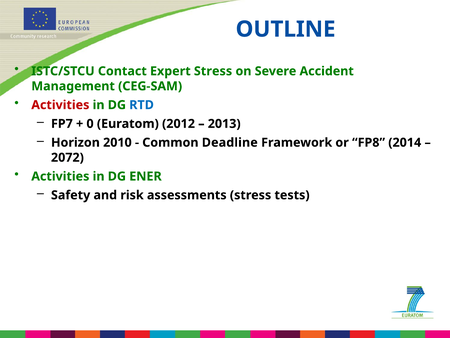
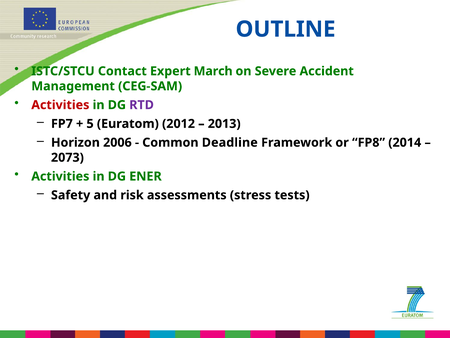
Expert Stress: Stress -> March (213, 71)
RTD colour: blue -> purple (142, 105)
0: 0 -> 5 (90, 124)
2010: 2010 -> 2006 (117, 142)
2072: 2072 -> 2073 (67, 157)
